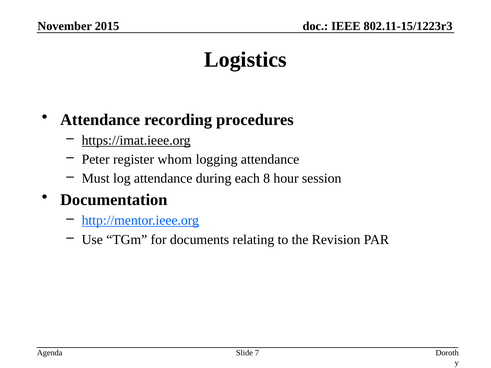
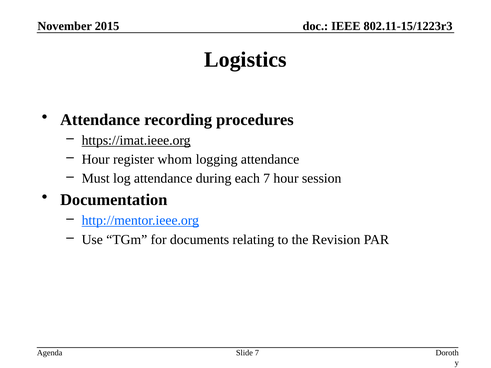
Peter: Peter -> Hour (96, 159)
each 8: 8 -> 7 (267, 179)
